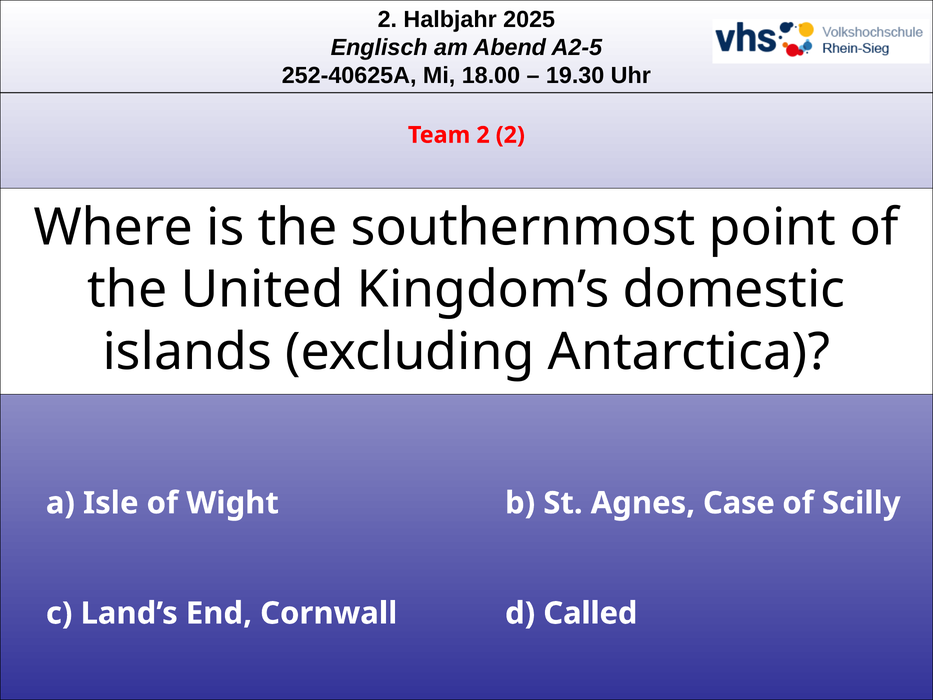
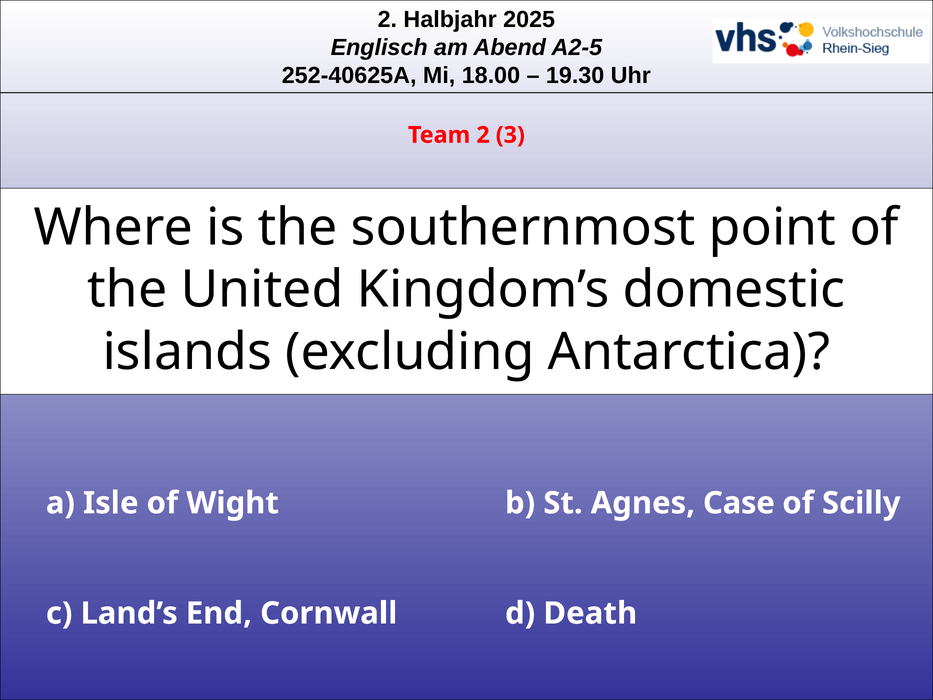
2 2: 2 -> 3 (510, 135)
Called: Called -> Death (590, 613)
